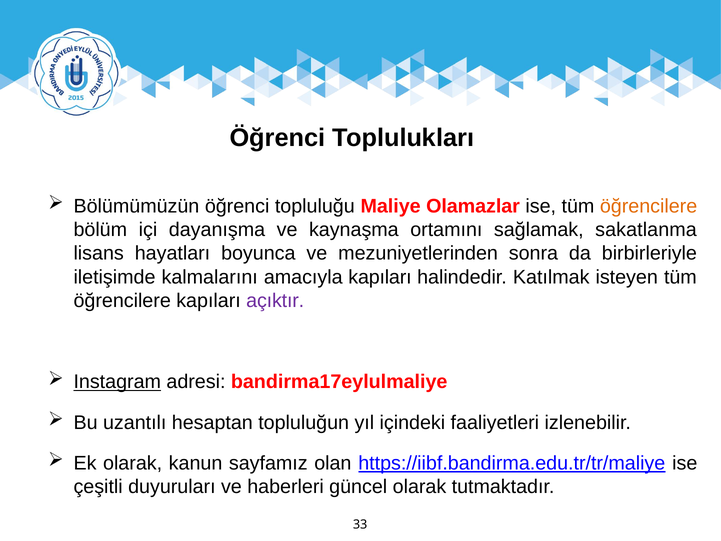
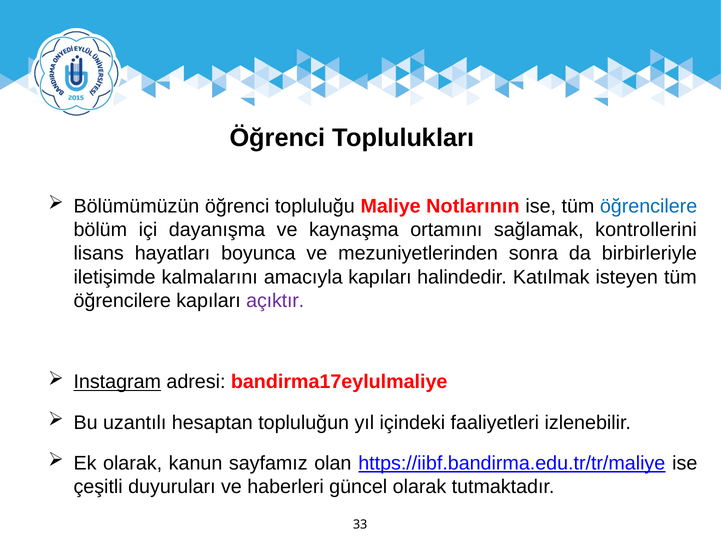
Olamazlar: Olamazlar -> Notlarının (473, 206)
öğrencilere colour: orange -> blue (649, 206)
sakatlanma: sakatlanma -> kontrollerini (646, 230)
